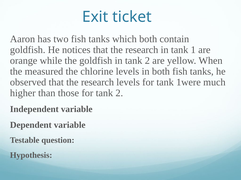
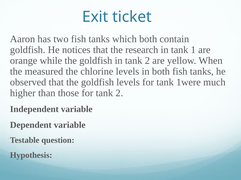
observed that the research: research -> goldfish (97, 83)
